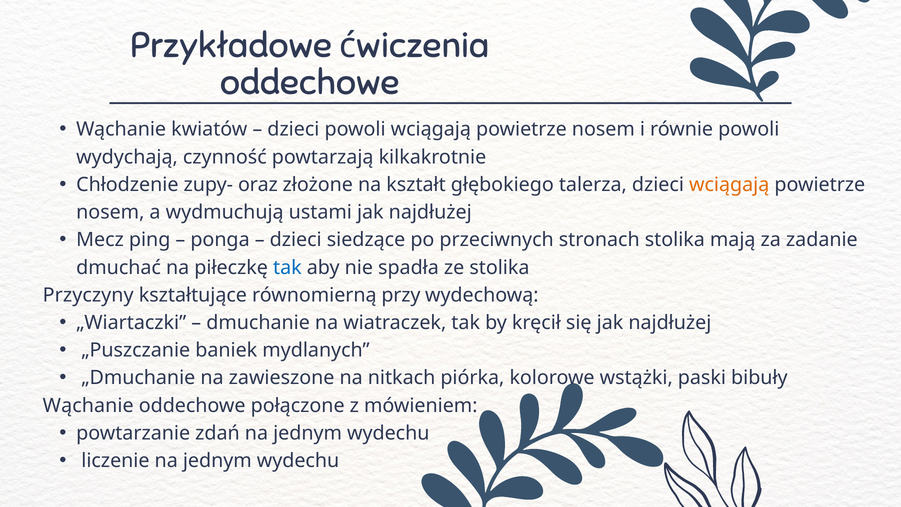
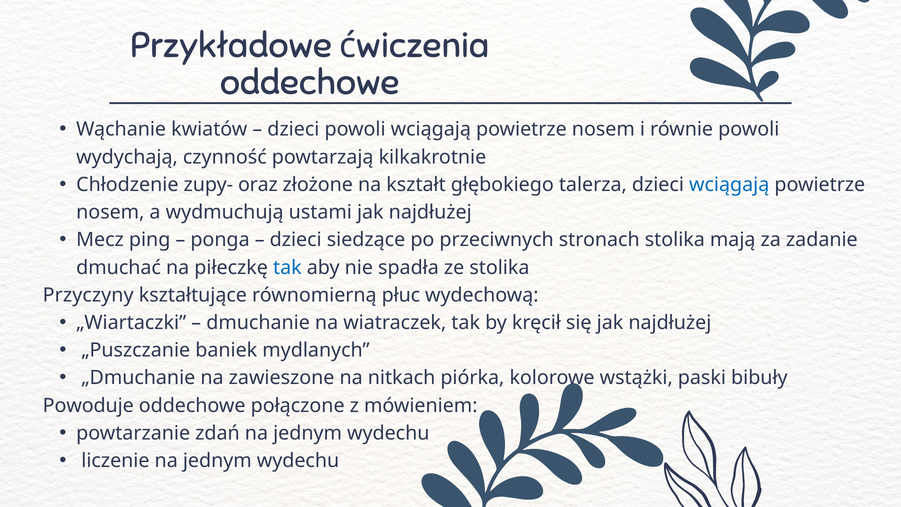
wciągają colour: orange -> blue (729, 185)
przy: przy -> płuc (401, 295)
Wąchanie: Wąchanie -> Powoduje (88, 405)
